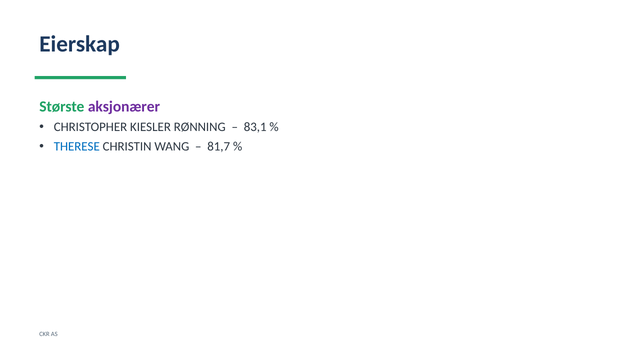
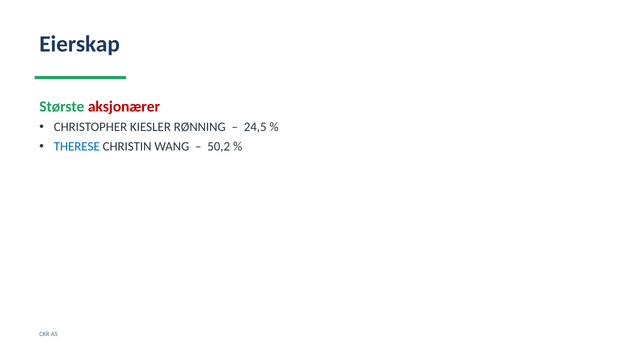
aksjonærer colour: purple -> red (124, 106)
83,1: 83,1 -> 24,5 (255, 127)
81,7: 81,7 -> 50,2 (219, 146)
